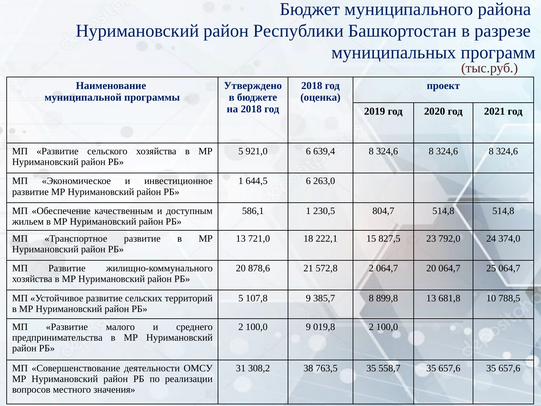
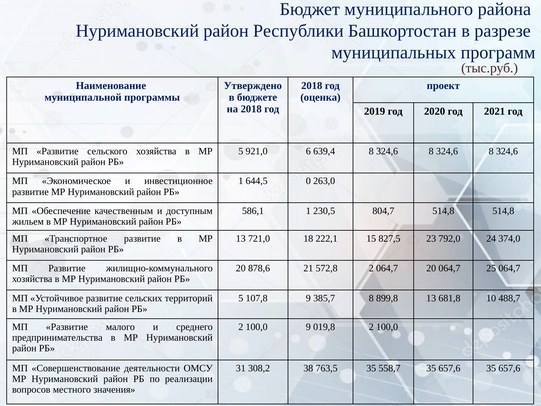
644,5 6: 6 -> 0 (308, 181)
788,5: 788,5 -> 488,7 (509, 298)
